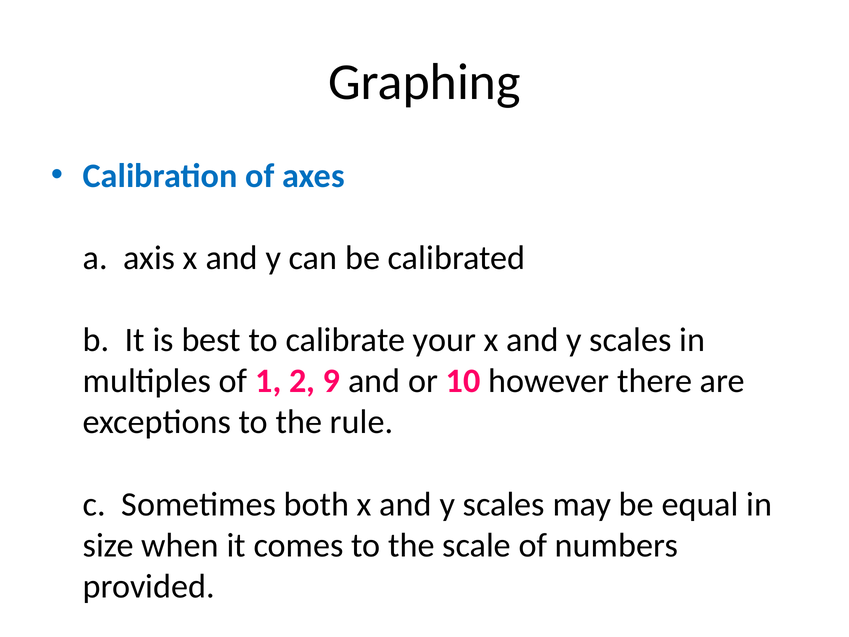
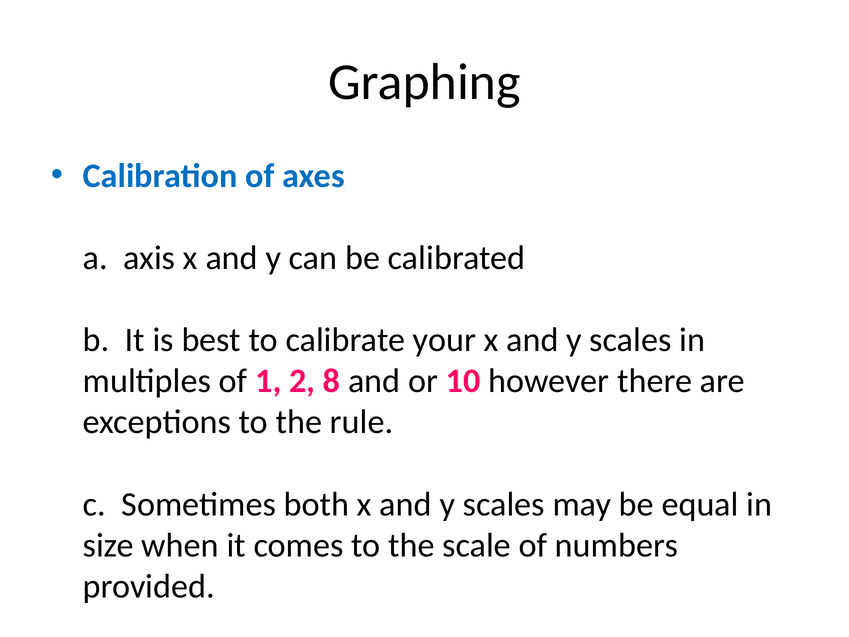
9: 9 -> 8 (332, 381)
